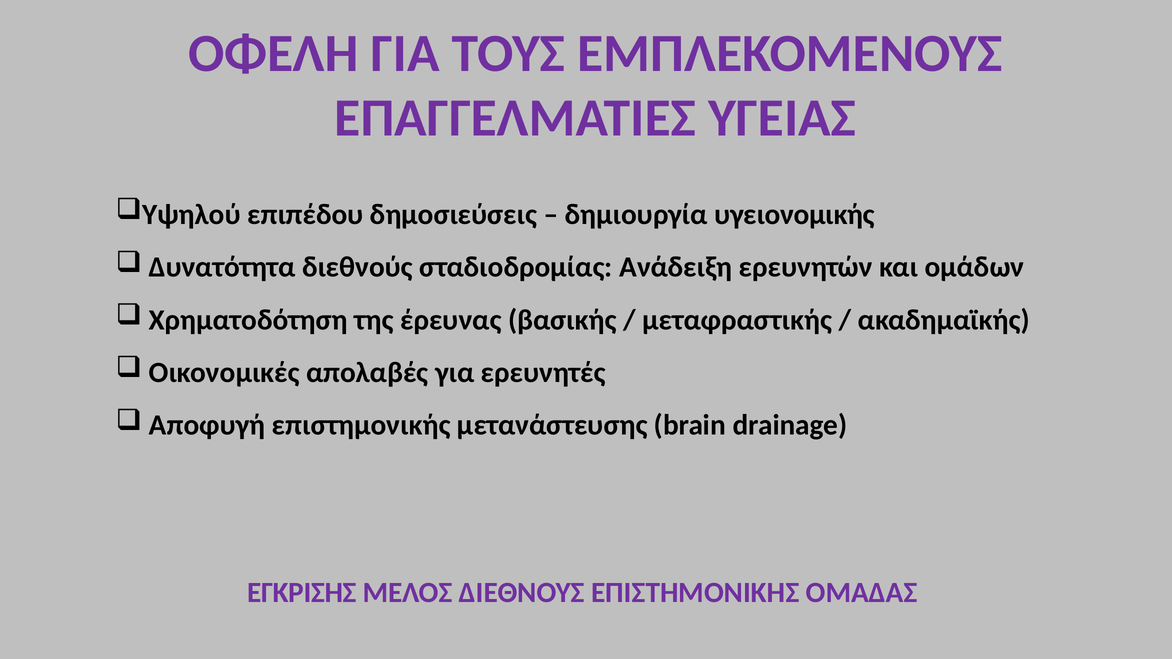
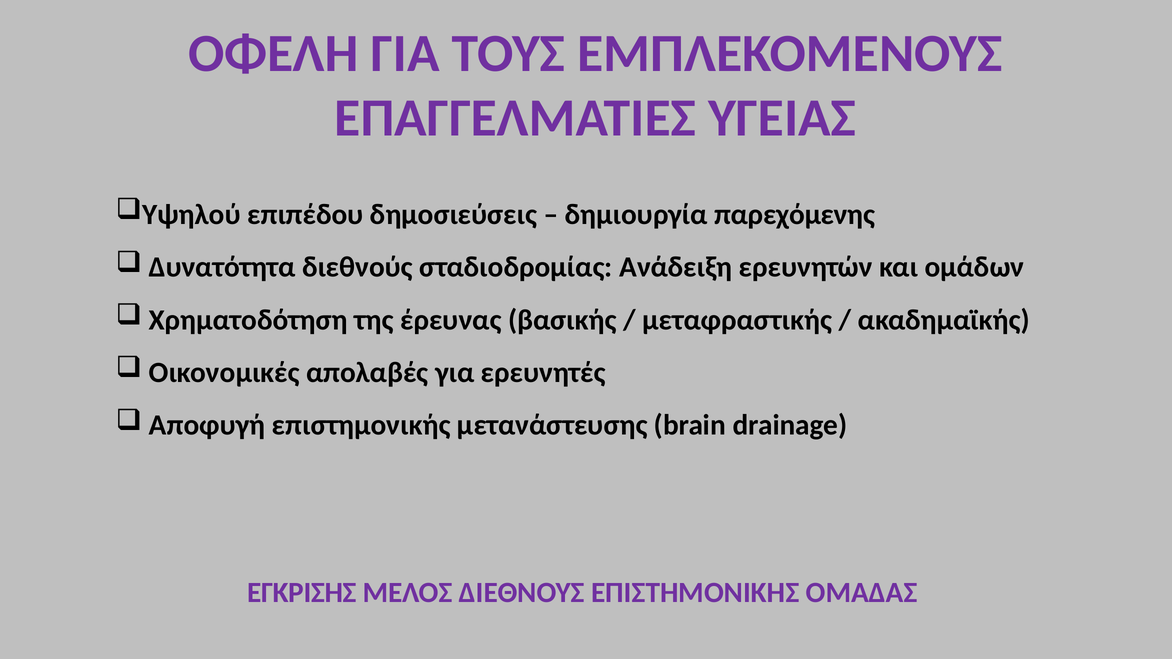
υγειονομικής: υγειονομικής -> παρεχόμενης (795, 214)
